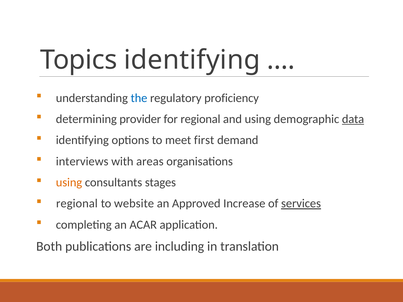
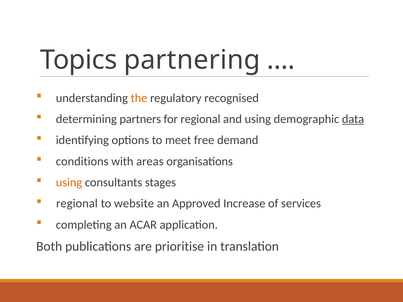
Topics identifying: identifying -> partnering (192, 60)
the colour: blue -> orange (139, 98)
proficiency: proficiency -> recognised (232, 98)
provider: provider -> partners (140, 119)
first: first -> free (204, 140)
interviews: interviews -> conditions (82, 161)
services underline: present -> none (301, 204)
including: including -> prioritise (179, 247)
